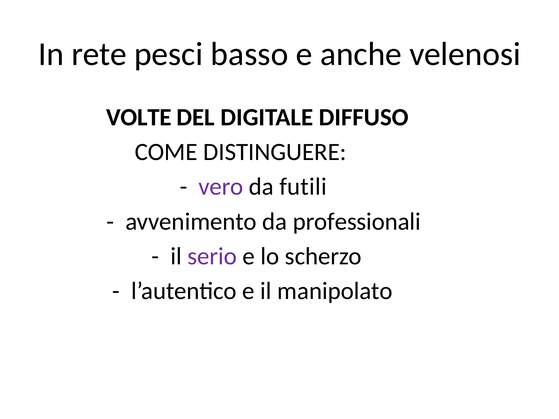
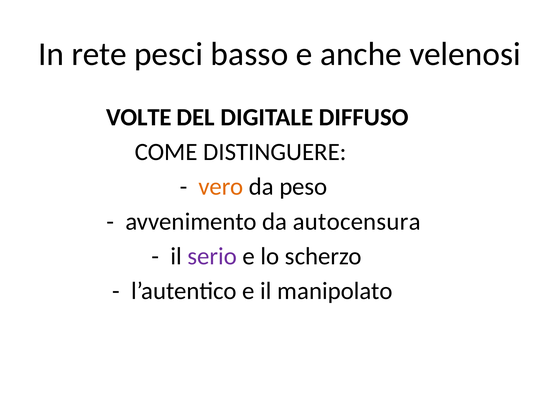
vero colour: purple -> orange (221, 187)
futili: futili -> peso (303, 187)
professionali: professionali -> autocensura (357, 222)
